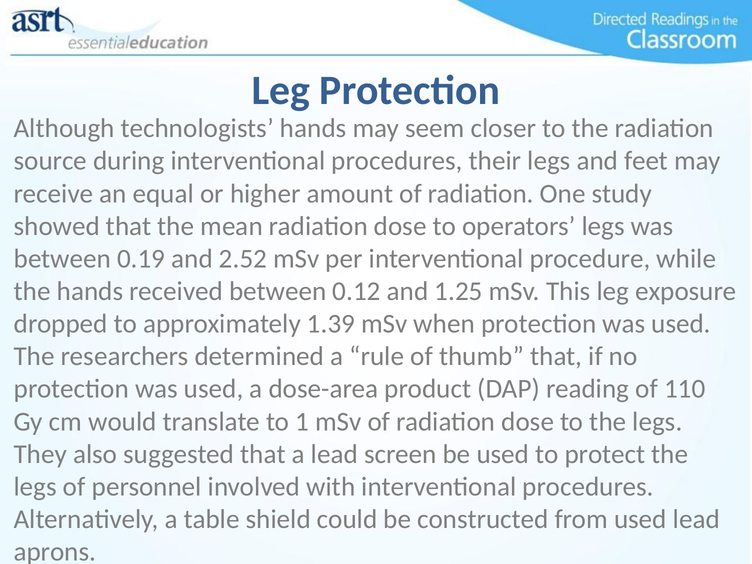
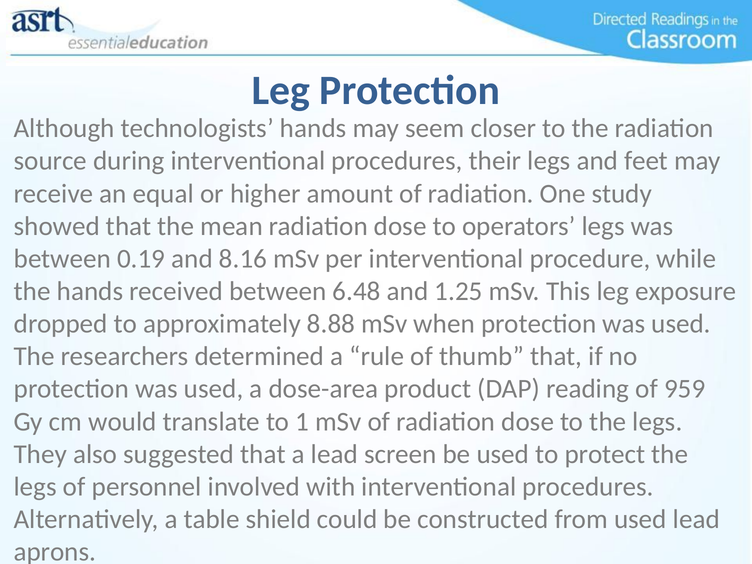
2.52: 2.52 -> 8.16 (243, 259)
0.12: 0.12 -> 6.48 (356, 291)
1.39: 1.39 -> 8.88 (331, 324)
110: 110 -> 959 (685, 389)
